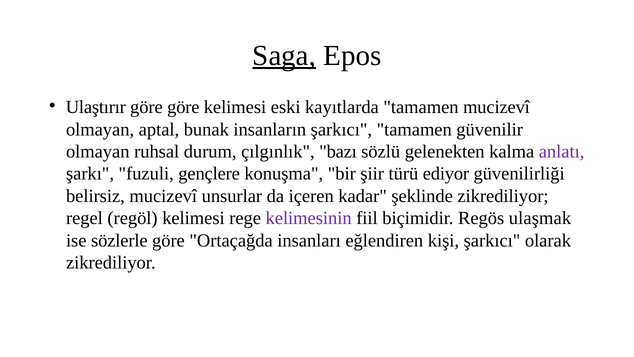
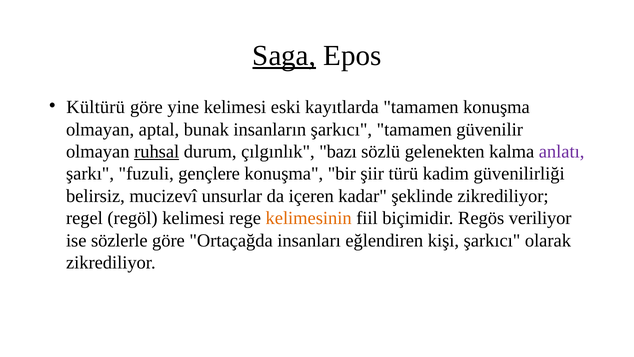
Ulaştırır: Ulaştırır -> Kültürü (96, 107)
göre göre: göre -> yine (183, 107)
tamamen mucizevî: mucizevî -> konuşma (496, 107)
ruhsal underline: none -> present (157, 152)
ediyor: ediyor -> kadim (446, 174)
kelimesinin colour: purple -> orange (309, 218)
ulaşmak: ulaşmak -> veriliyor (540, 218)
